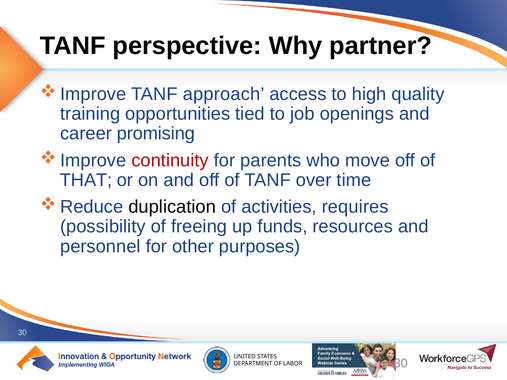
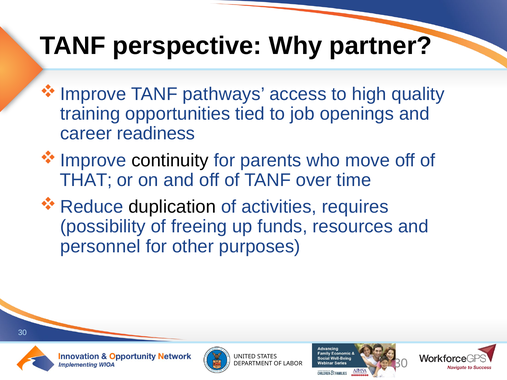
approach: approach -> pathways (224, 94)
promising: promising -> readiness (156, 134)
continuity colour: red -> black (170, 160)
